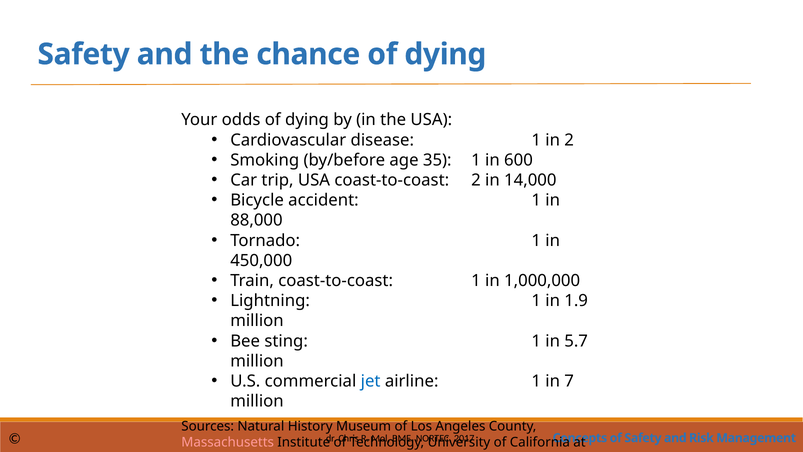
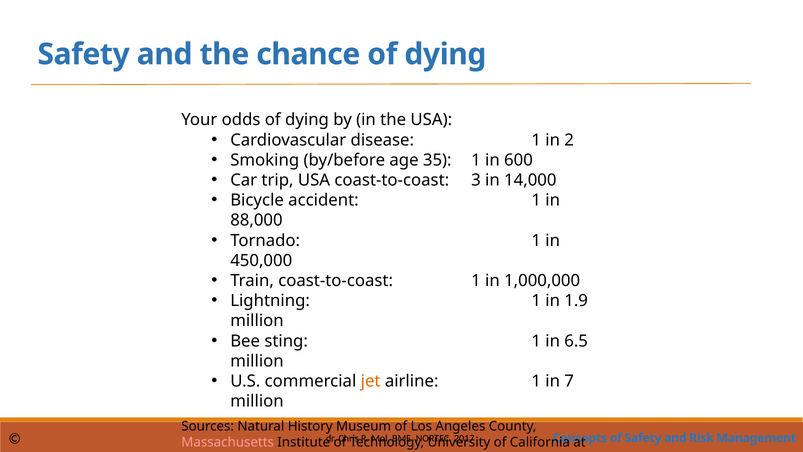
coast-to-coast 2: 2 -> 3 (476, 180)
5.7: 5.7 -> 6.5 (576, 341)
jet colour: blue -> orange (371, 381)
